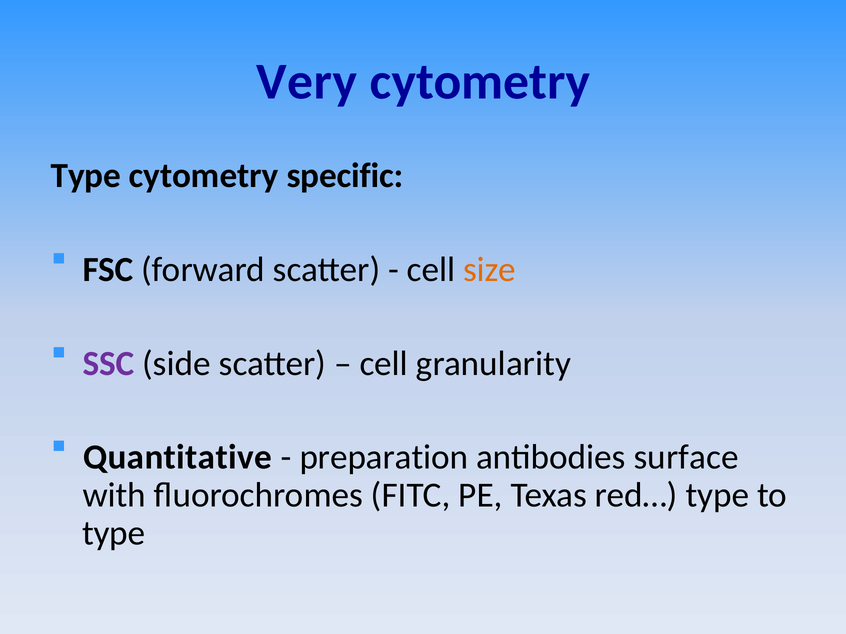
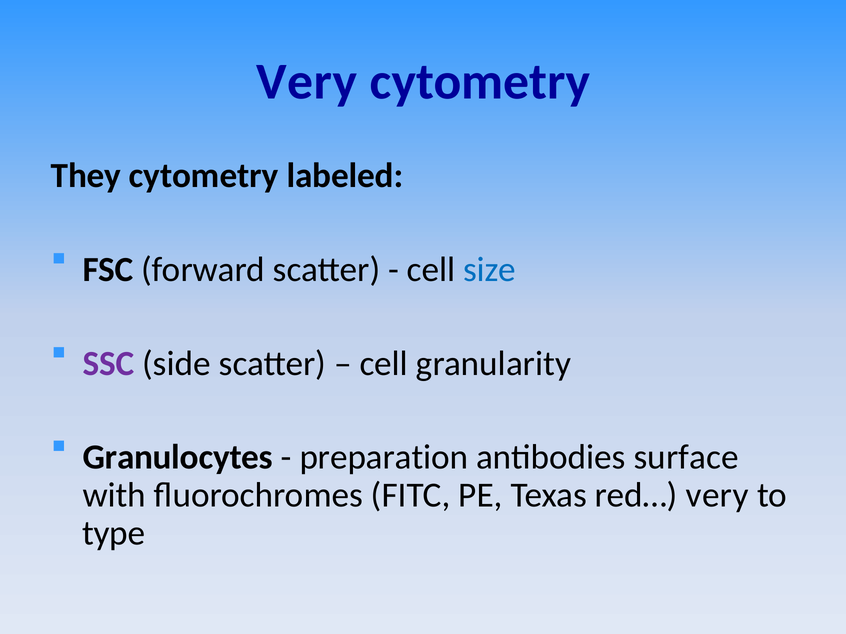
Type: Type -> They (86, 176)
specific: specific -> labeled (345, 176)
size colour: orange -> blue (490, 270)
Quantitative: Quantitative -> Granulocytes (178, 458)
red… type: type -> very (717, 496)
